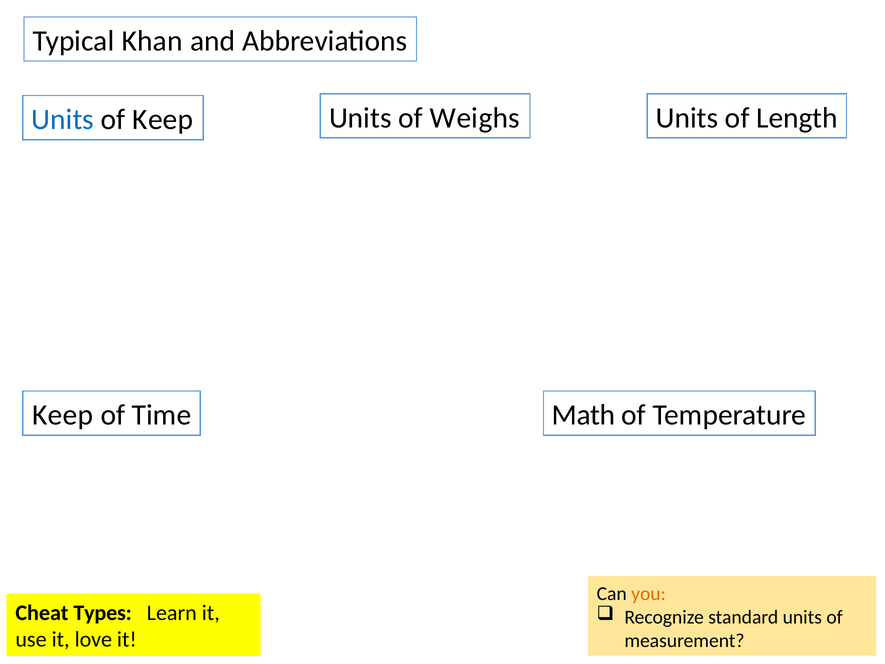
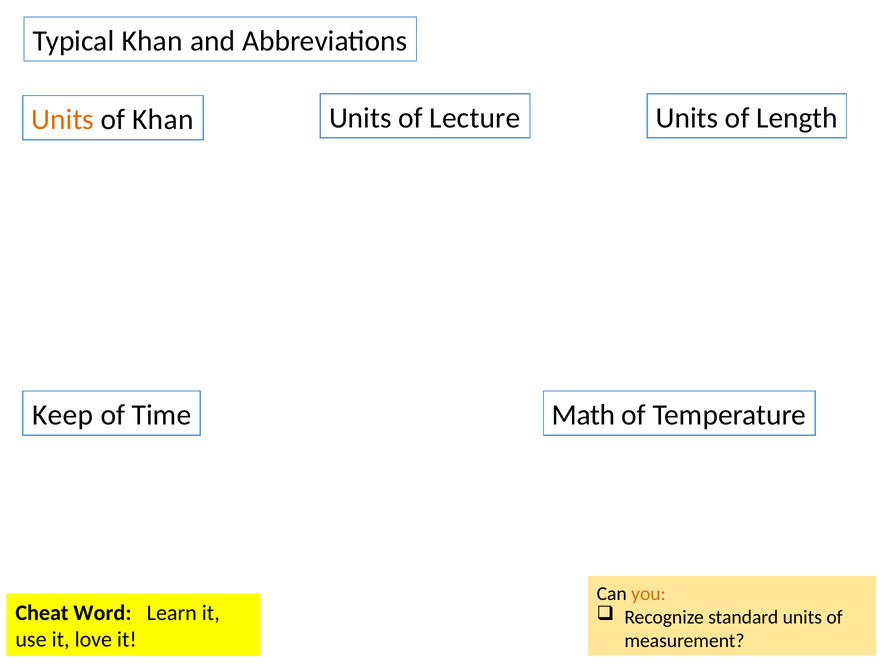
Units colour: blue -> orange (63, 120)
of Keep: Keep -> Khan (163, 120)
Weighs: Weighs -> Lecture (475, 118)
Types: Types -> Word (102, 613)
